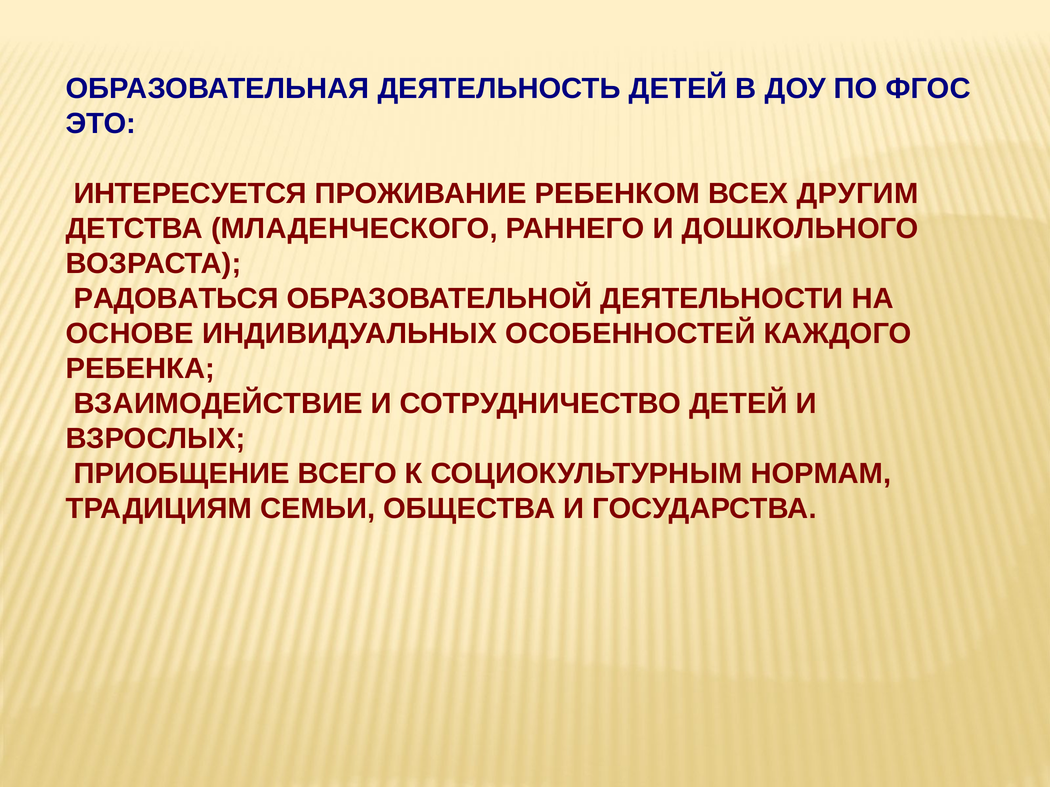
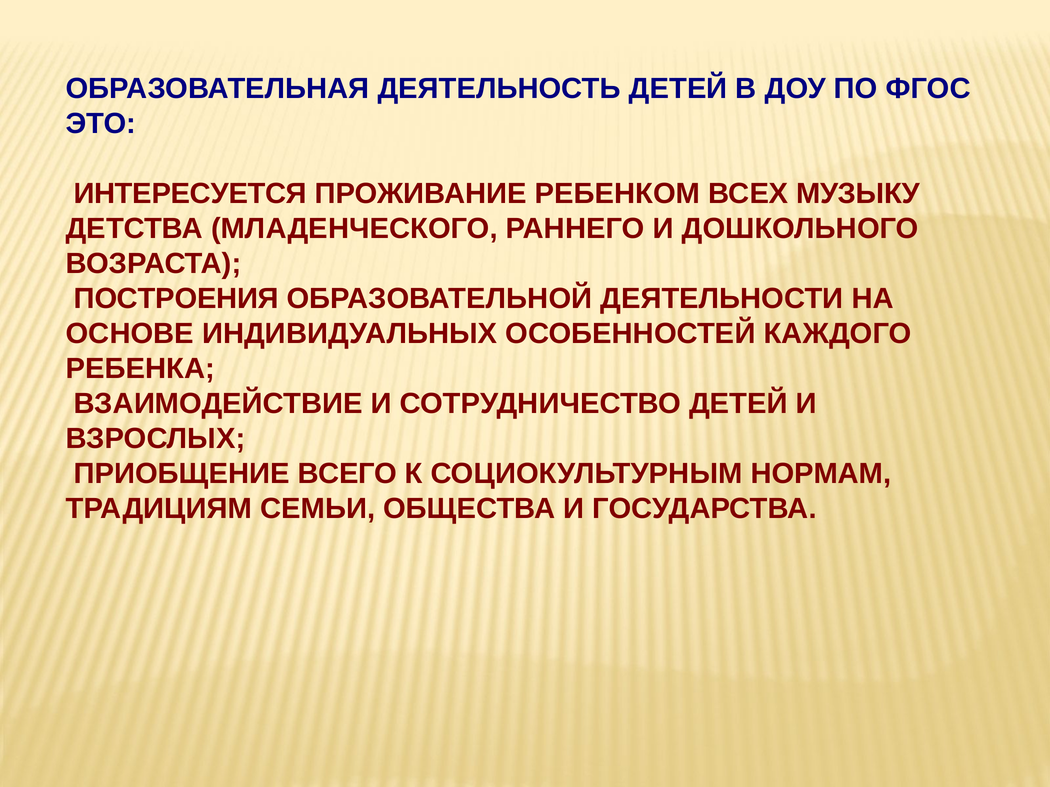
ДРУГИМ: ДРУГИМ -> МУЗЫКУ (858, 194)
РАДОВАТЬСЯ: РАДОВАТЬСЯ -> ПОСТРОЕНИЯ (176, 299)
